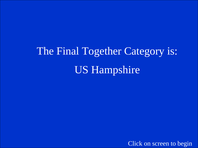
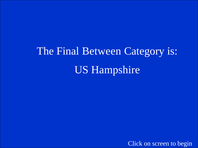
Together: Together -> Between (102, 51)
